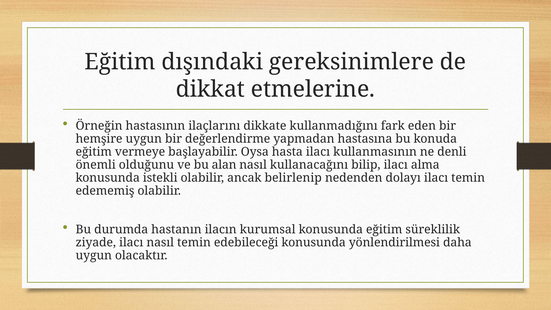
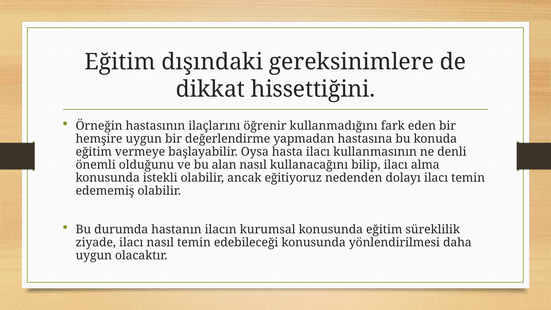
etmelerine: etmelerine -> hissettiğini (313, 89)
dikkate: dikkate -> öğrenir (265, 126)
belirlenip: belirlenip -> eğitiyoruz (293, 178)
